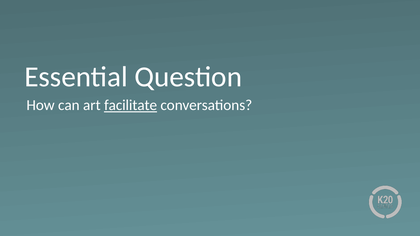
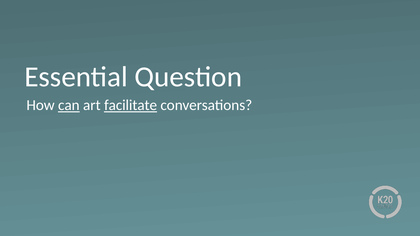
can underline: none -> present (69, 105)
